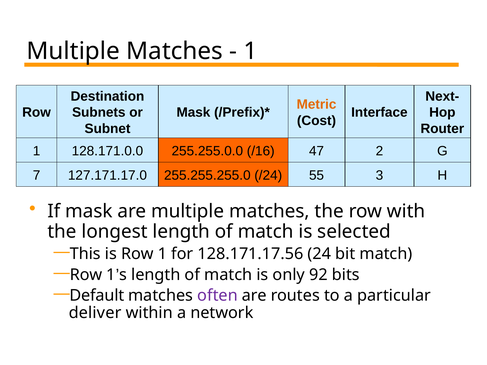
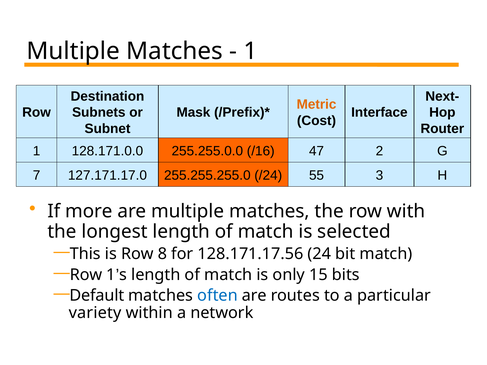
If mask: mask -> more (89, 211)
is Row 1: 1 -> 8 (162, 254)
92: 92 -> 15 (318, 275)
often colour: purple -> blue (217, 296)
deliver: deliver -> variety (95, 313)
